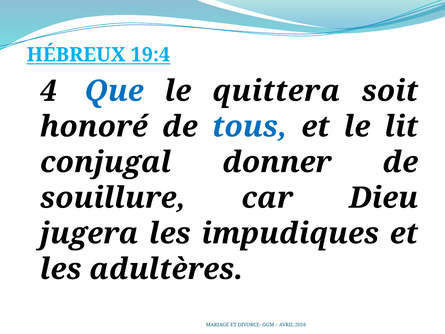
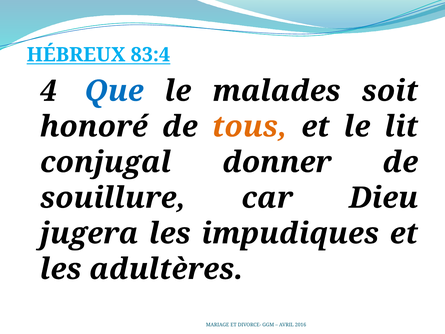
19:4: 19:4 -> 83:4 (150, 55)
quittera: quittera -> malades (277, 91)
tous colour: blue -> orange (250, 127)
